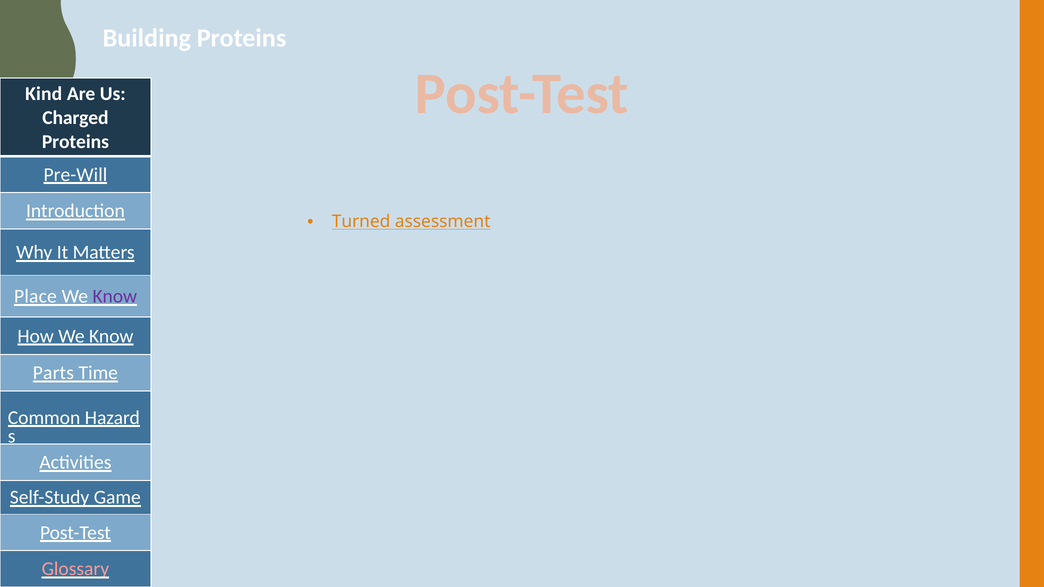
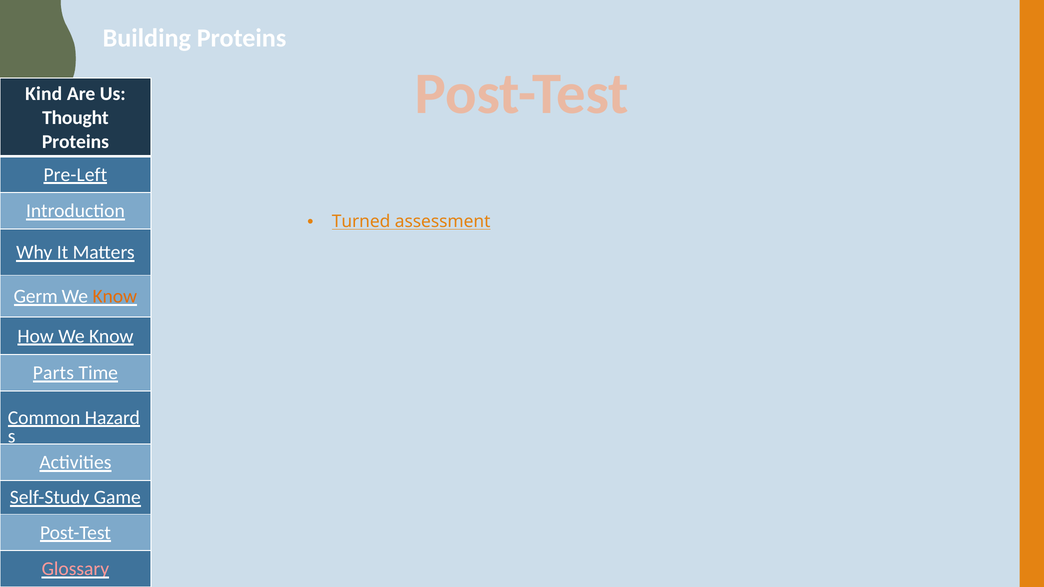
Charged: Charged -> Thought (75, 118)
Pre-Will: Pre-Will -> Pre-Left (75, 175)
Place: Place -> Germ (36, 297)
Know colour: purple -> orange (115, 297)
